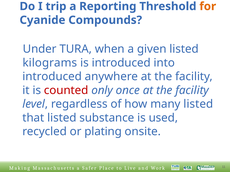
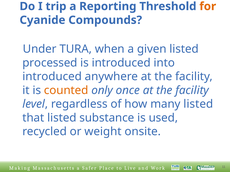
kilograms: kilograms -> processed (50, 63)
counted colour: red -> orange (66, 91)
plating: plating -> weight (103, 132)
